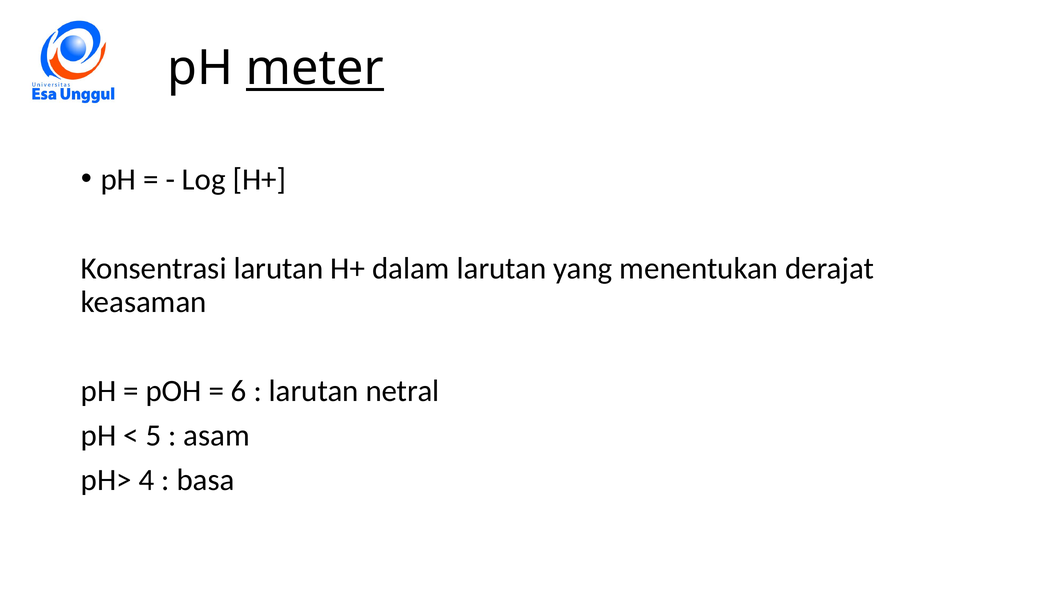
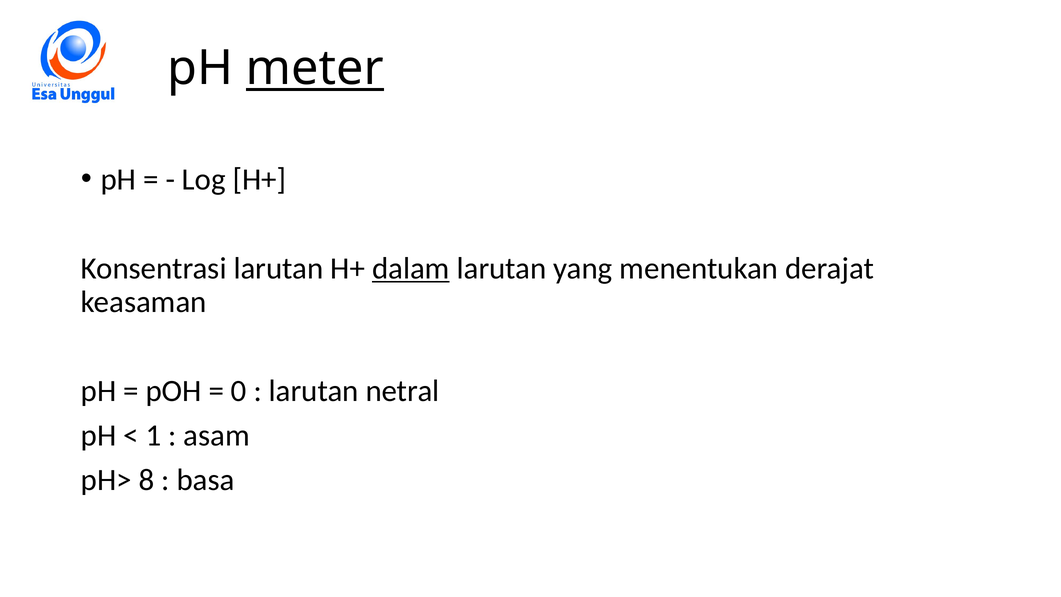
dalam underline: none -> present (411, 268)
6: 6 -> 0 (239, 391)
5: 5 -> 1 (153, 435)
4: 4 -> 8 (147, 480)
